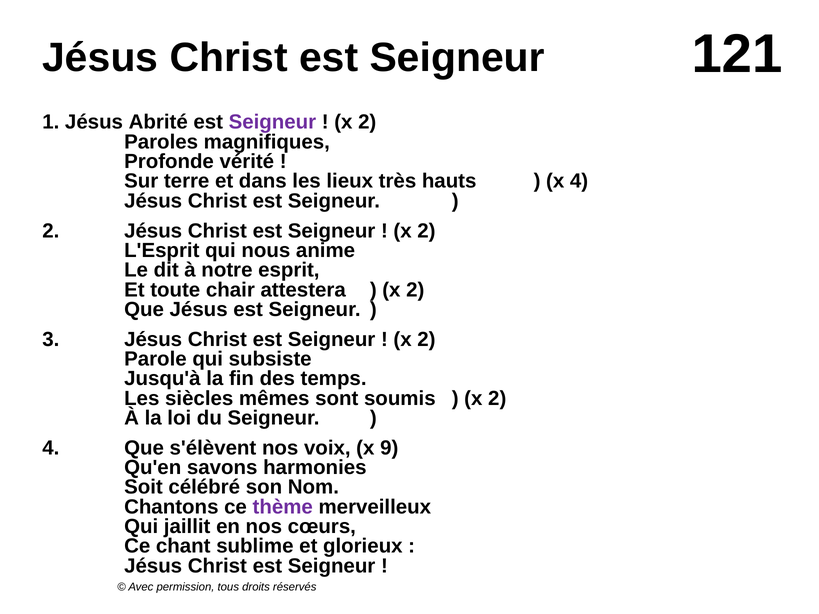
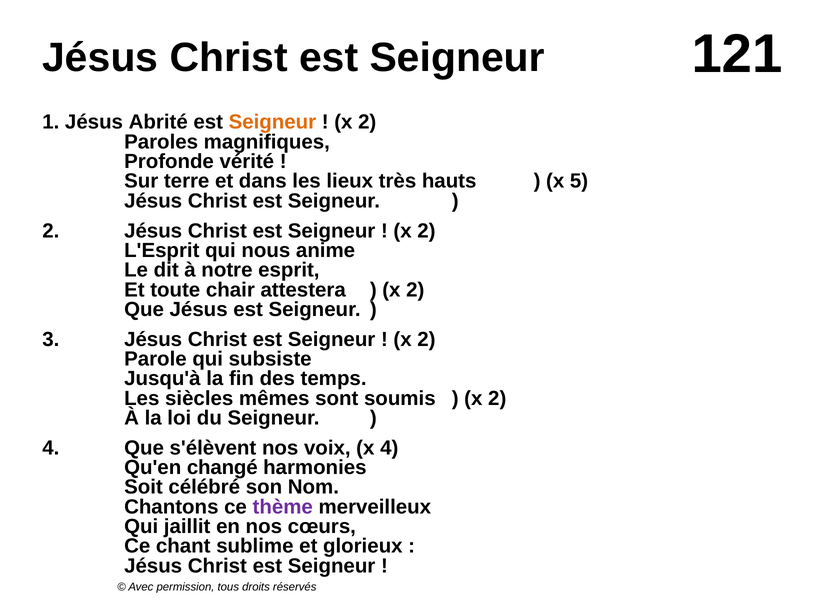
Seigneur colour: purple -> orange (272, 122)
x 4: 4 -> 5 (579, 181)
x 9: 9 -> 4 (389, 448)
savons: savons -> changé (222, 468)
